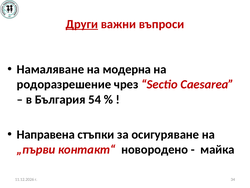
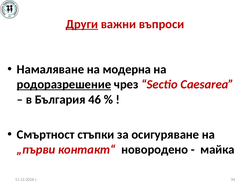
родоразрешение underline: none -> present (64, 84)
54: 54 -> 46 (95, 99)
Направена: Направена -> Смъртност (46, 134)
